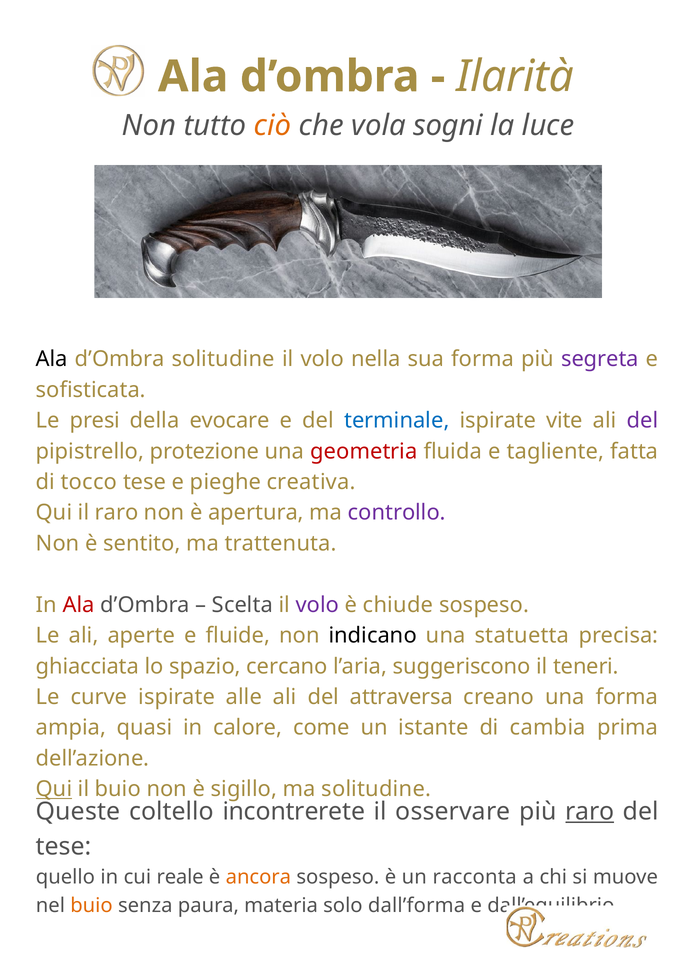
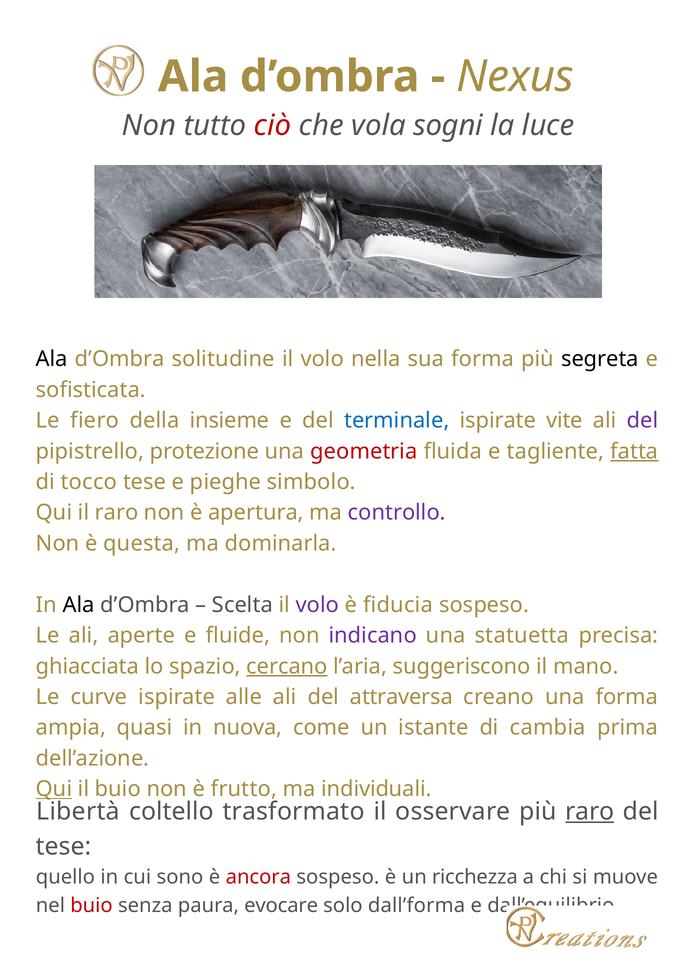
Ilarità: Ilarità -> Nexus (515, 77)
ciò colour: orange -> red (273, 126)
segreta colour: purple -> black (600, 359)
presi: presi -> fiero (95, 421)
evocare: evocare -> insieme (230, 421)
fatta underline: none -> present (634, 452)
creativa: creativa -> simbolo (311, 482)
sentito: sentito -> questa (142, 544)
trattenuta: trattenuta -> dominarla (281, 544)
Ala colour: red -> black (78, 605)
chiude: chiude -> fiducia (398, 605)
indicano colour: black -> purple (373, 636)
cercano underline: none -> present (287, 667)
teneri: teneri -> mano (586, 667)
calore: calore -> nuova (248, 728)
sigillo: sigillo -> frutto (244, 790)
ma solitudine: solitudine -> individuali (376, 790)
Queste: Queste -> Libertà (78, 812)
incontrerete: incontrerete -> trasformato (294, 812)
reale: reale -> sono (180, 878)
ancora colour: orange -> red (258, 878)
racconta: racconta -> ricchezza (475, 878)
buio colour: orange -> red (91, 906)
materia: materia -> evocare (281, 906)
